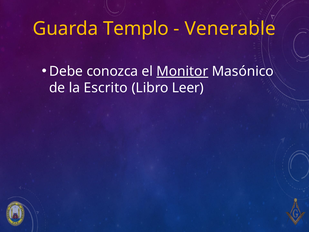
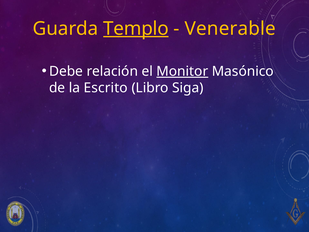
Templo underline: none -> present (136, 29)
conozca: conozca -> relación (112, 71)
Leer: Leer -> Siga (188, 88)
